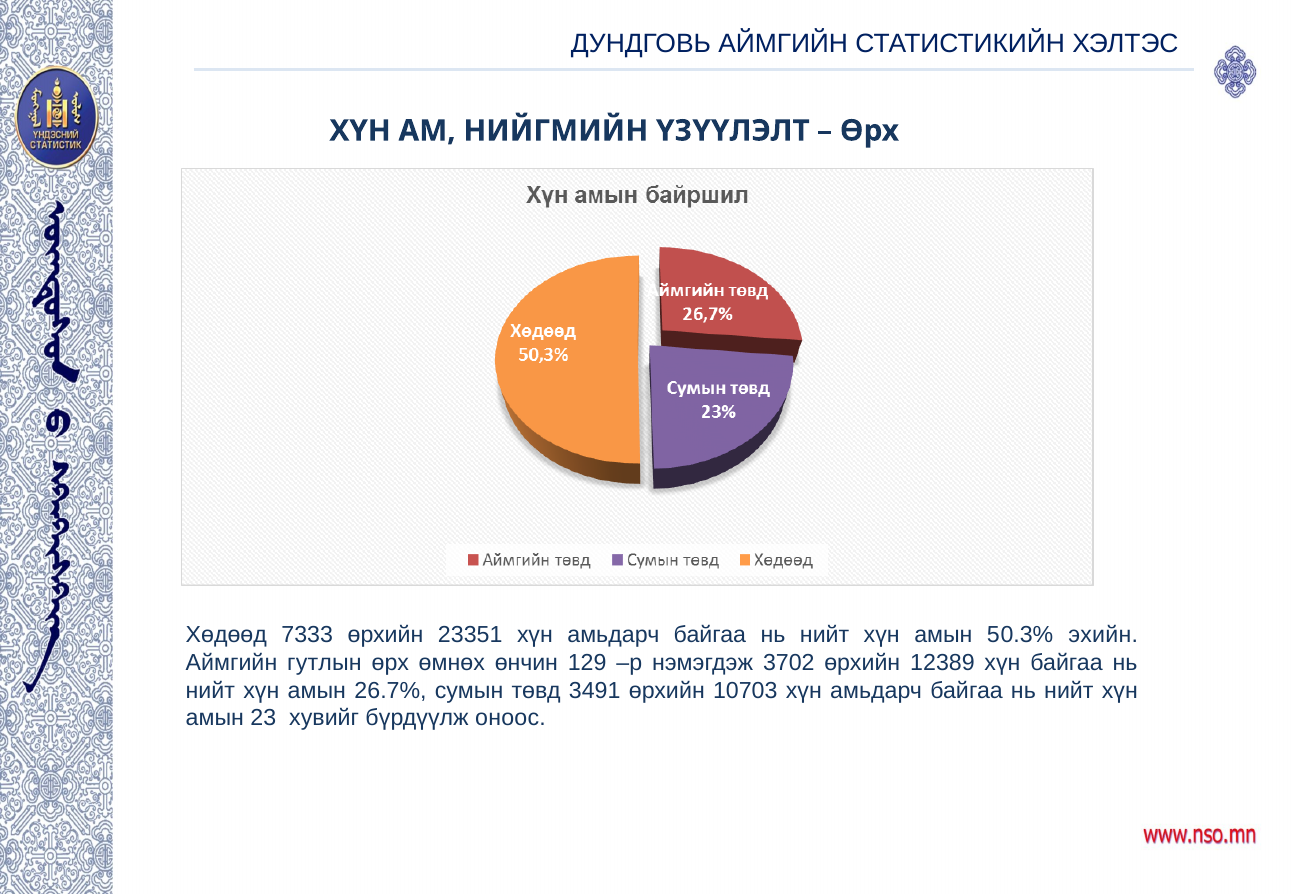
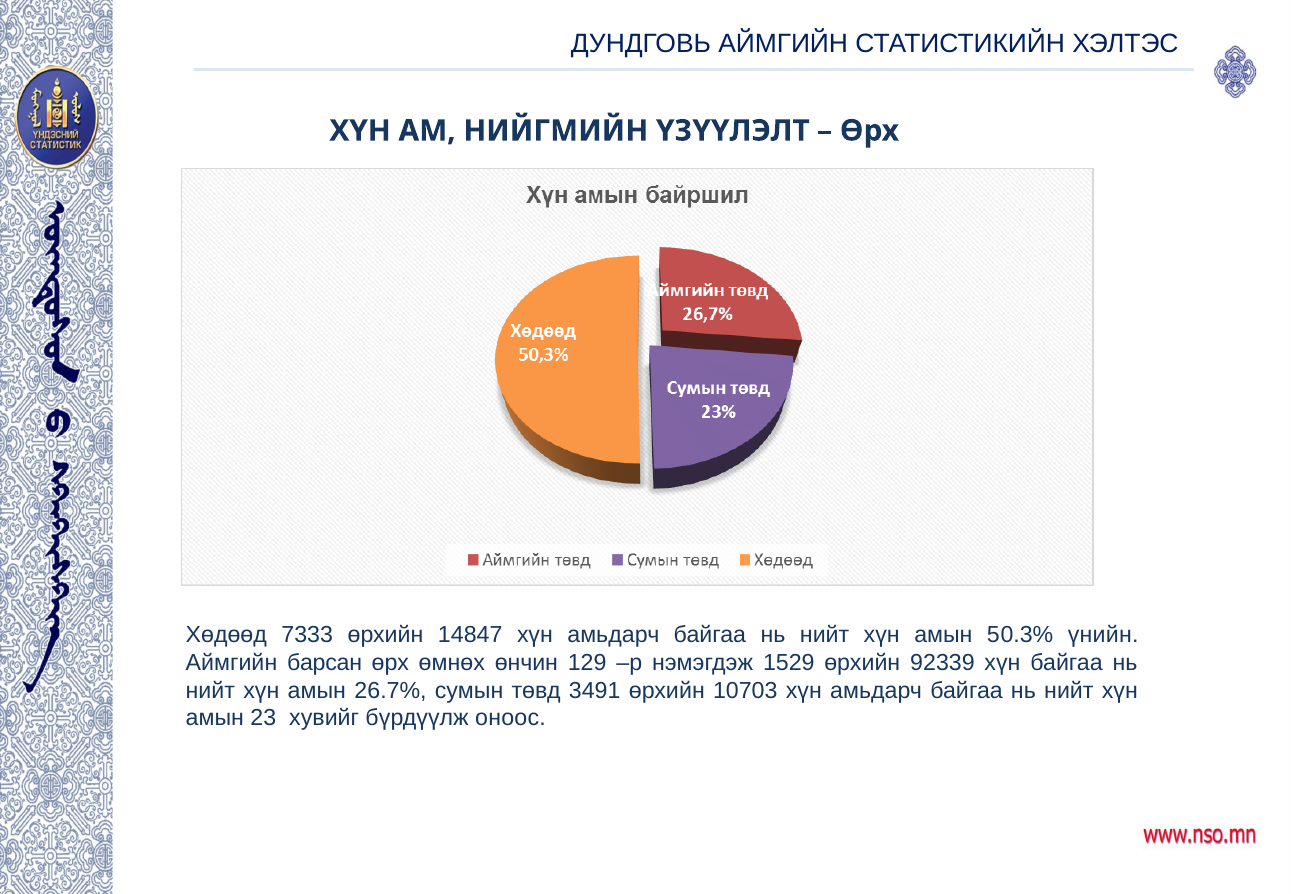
23351: 23351 -> 14847 (470, 635)
эхийн: эхийн -> үнийн (1103, 635)
гутлын: гутлын -> барсан (325, 662)
3702: 3702 -> 1529 (789, 662)
12389: 12389 -> 92339 (942, 662)
